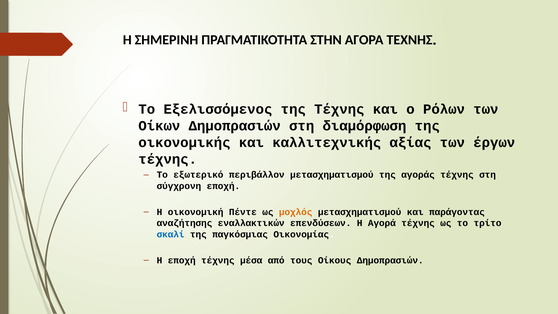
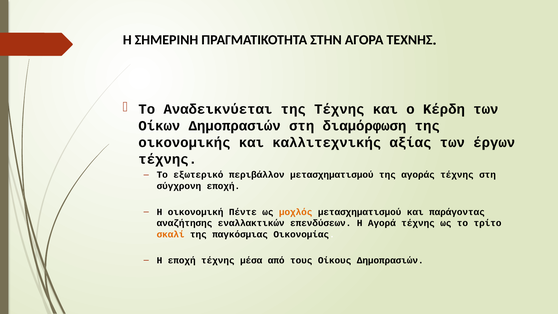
Εξελισσόμενος: Εξελισσόμενος -> Αναδεικνύεται (218, 109)
Ρόλων: Ρόλων -> Κέρδη (444, 109)
σκαλί colour: blue -> orange (171, 234)
